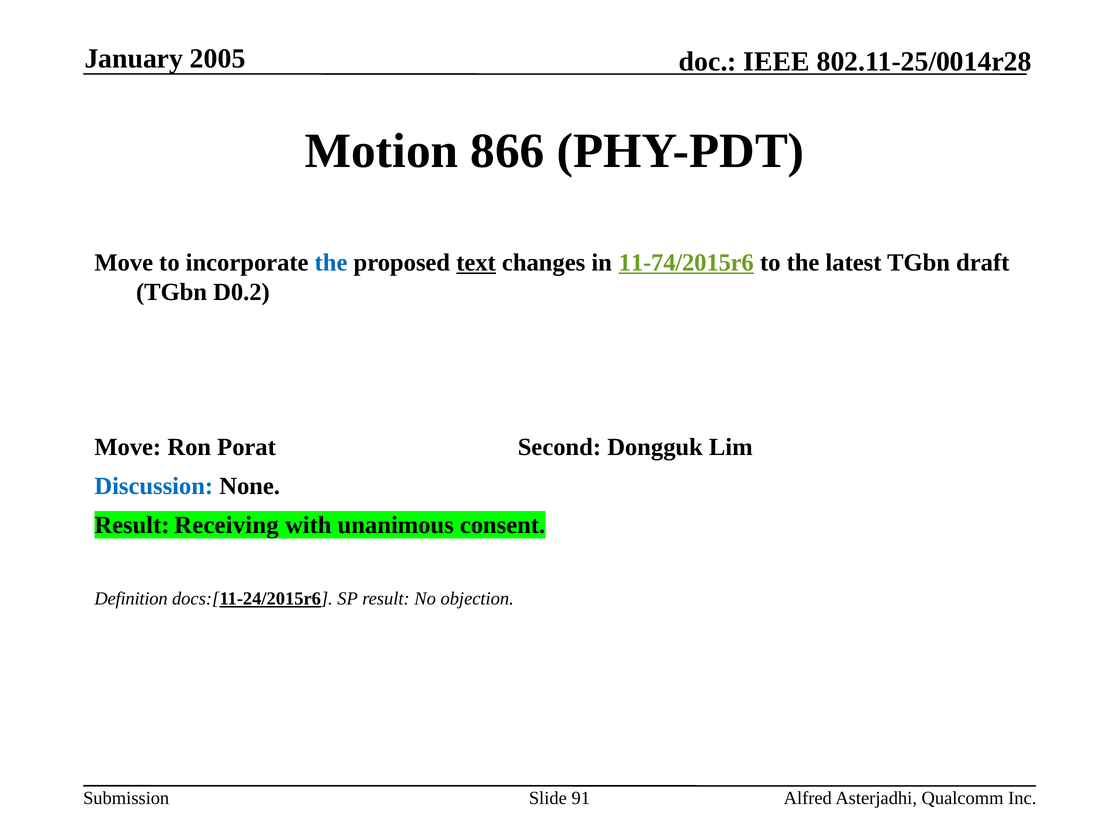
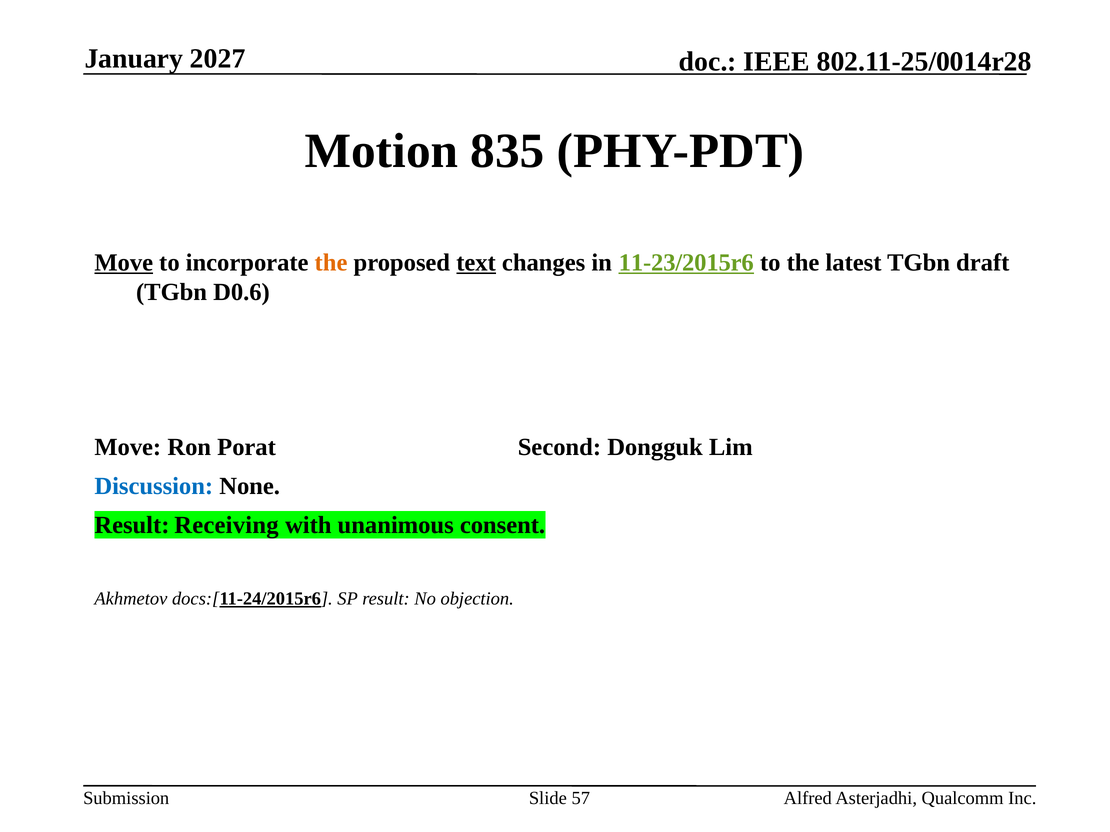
2005: 2005 -> 2027 (218, 59)
866: 866 -> 835 (508, 151)
Move underline: none -> present (124, 263)
the colour: blue -> orange (331, 263)
11-74/2015r6: 11-74/2015r6 -> 11-23/2015r6 (686, 263)
D0.2: D0.2 -> D0.6 (241, 292)
Definition: Definition -> Akhmetov (131, 599)
91: 91 -> 57 (581, 798)
